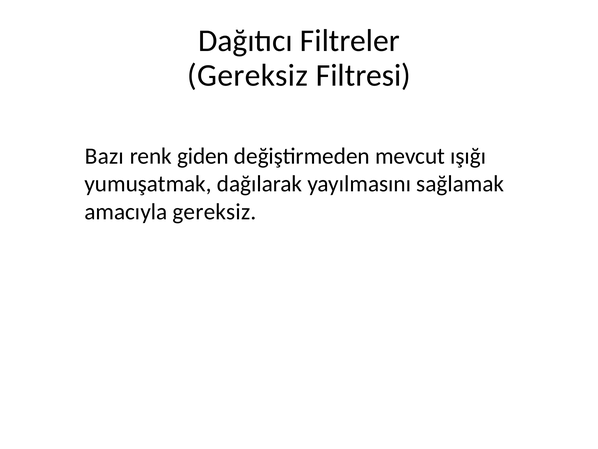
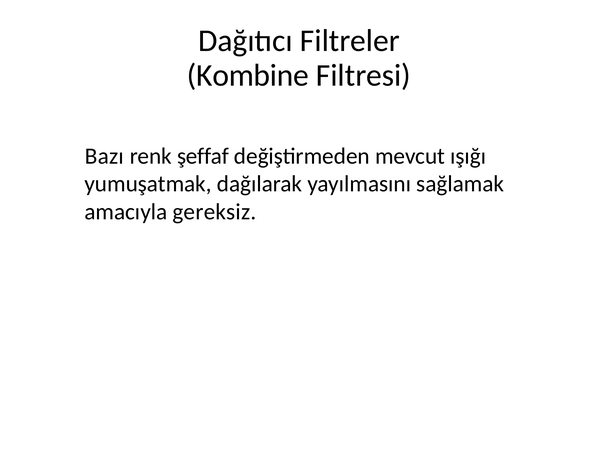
Gereksiz: Gereksiz -> Kombine (248, 75)
giden: giden -> şeffaf (203, 156)
